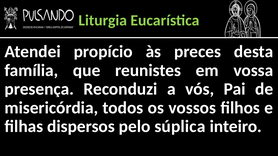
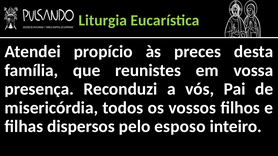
súplica: súplica -> esposo (180, 127)
